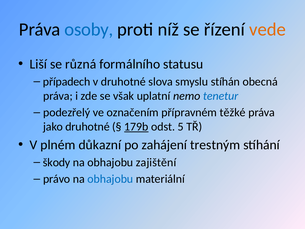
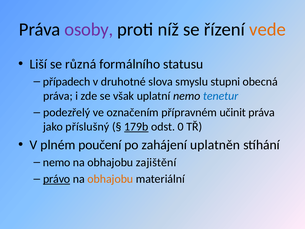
osoby colour: blue -> purple (89, 30)
stíhán: stíhán -> stupni (225, 81)
těžké: těžké -> učinit (233, 112)
jako druhotné: druhotné -> příslušný (87, 127)
5: 5 -> 0 (181, 127)
důkazní: důkazní -> poučení (100, 145)
trestným: trestným -> uplatněn (215, 145)
škody: škody -> nemo (57, 162)
právo underline: none -> present (57, 179)
obhajobu colour: blue -> orange (110, 179)
